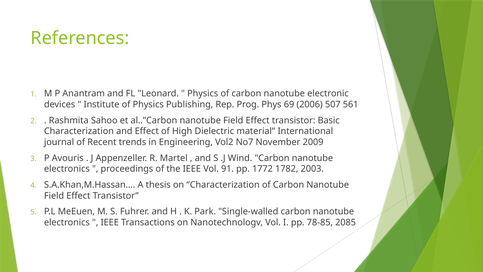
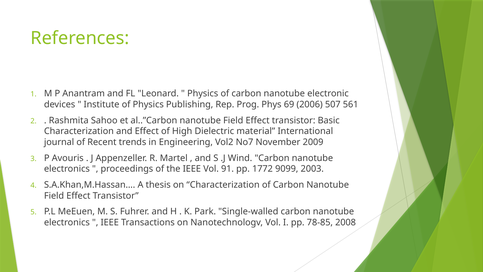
1782: 1782 -> 9099 (287, 169)
2085: 2085 -> 2008 (346, 222)
